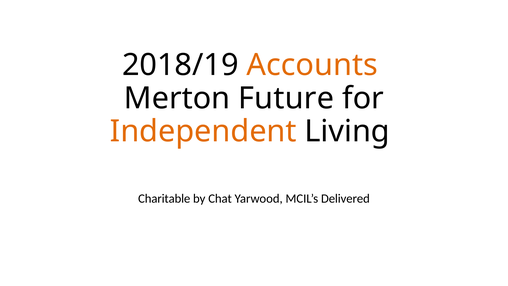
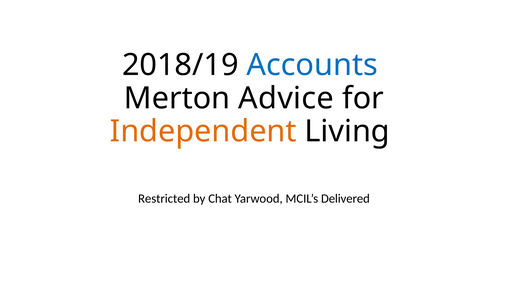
Accounts colour: orange -> blue (312, 65)
Future: Future -> Advice (286, 98)
Charitable: Charitable -> Restricted (164, 198)
